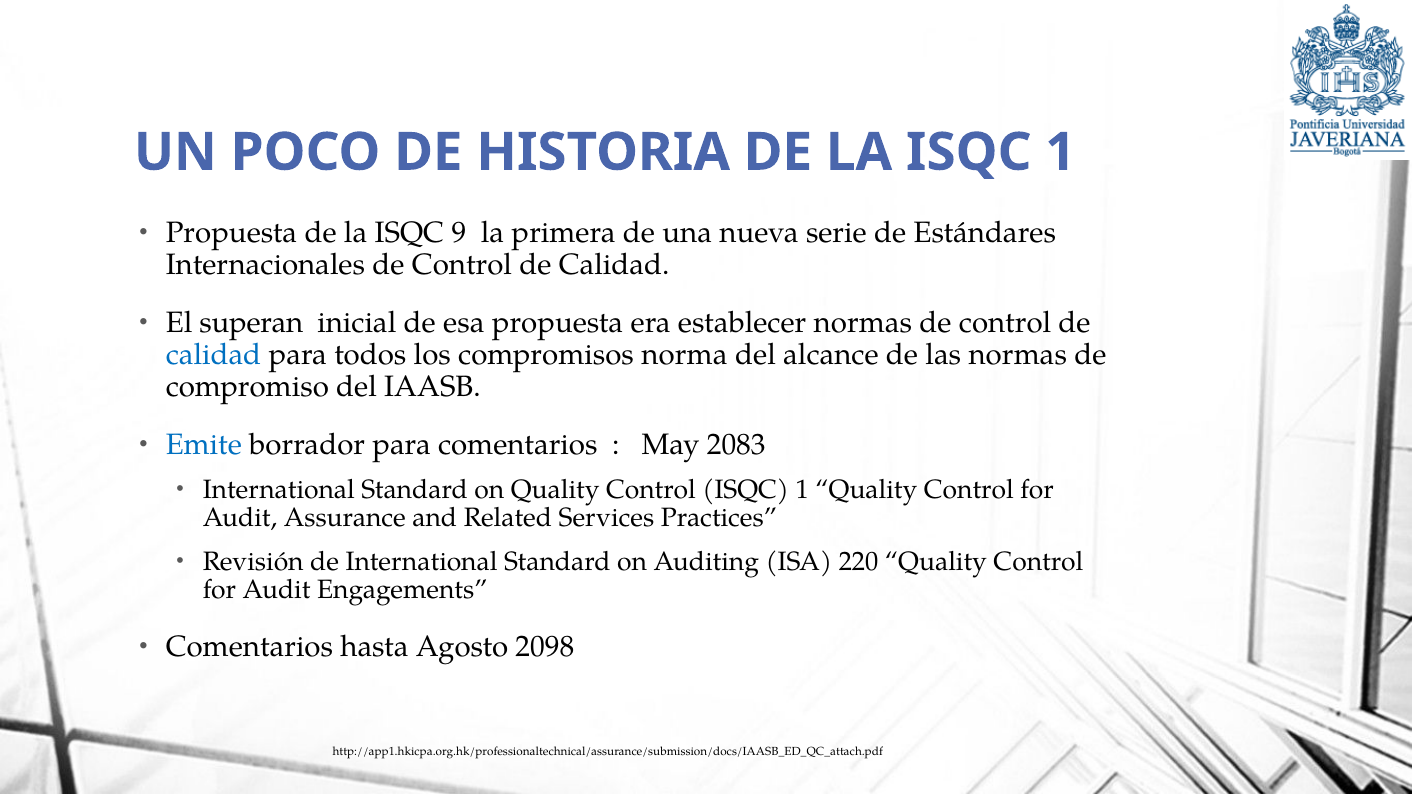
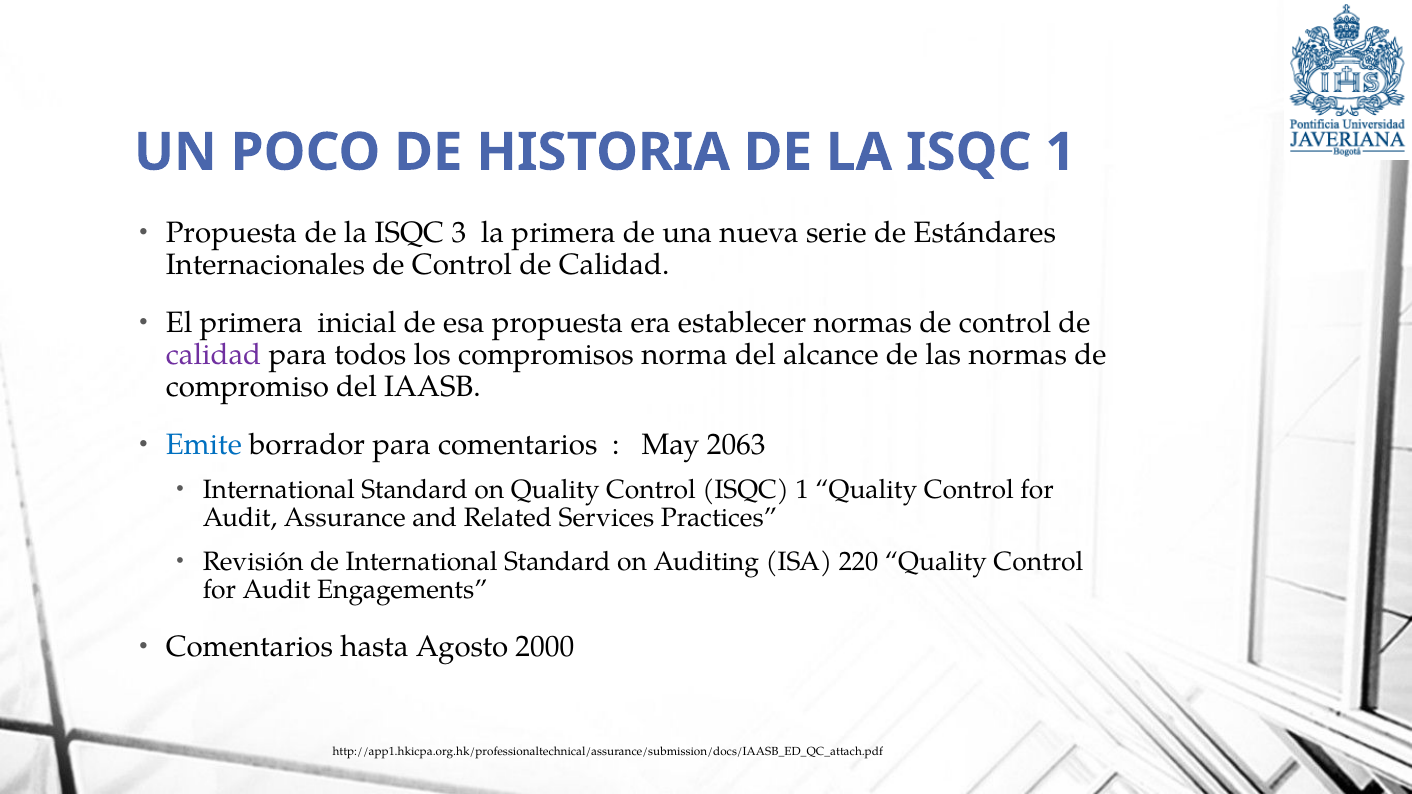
9: 9 -> 3 (459, 233)
El superan: superan -> primera (251, 323)
calidad colour: blue -> purple (213, 355)
2083: 2083 -> 2063 (736, 445)
2098: 2098 -> 2000 (545, 647)
